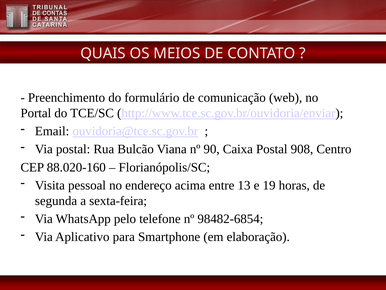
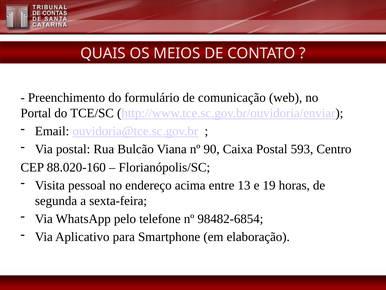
908: 908 -> 593 (302, 149)
